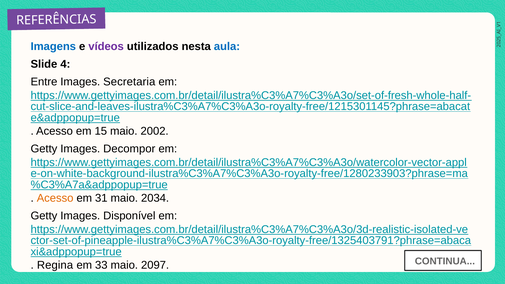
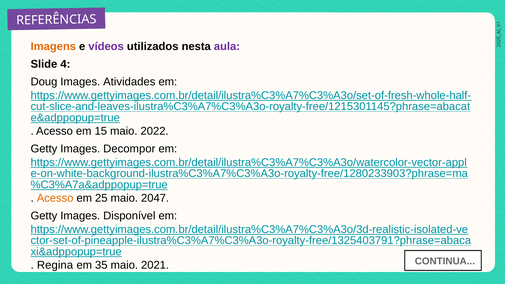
Imagens colour: blue -> orange (53, 47)
aula colour: blue -> purple (227, 47)
Entre: Entre -> Doug (44, 82)
Secretaria: Secretaria -> Atividades (129, 82)
2002: 2002 -> 2022 (155, 131)
31: 31 -> 25 (101, 198)
2034: 2034 -> 2047 (155, 198)
33: 33 -> 35 (101, 265)
2097: 2097 -> 2021 (155, 265)
